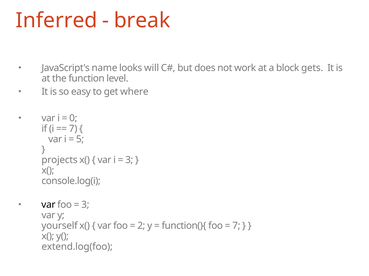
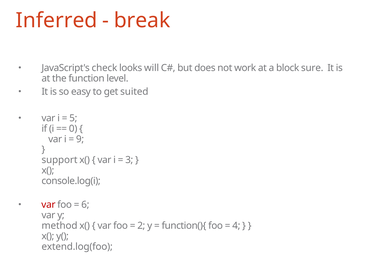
name: name -> check (104, 68)
gets: gets -> sure (312, 68)
where: where -> suited (134, 92)
0: 0 -> 5 (73, 118)
7: 7 -> 0 (73, 129)
5: 5 -> 9 (80, 139)
projects: projects -> support (59, 160)
var colour: black -> red (48, 205)
3: 3 -> 6 (85, 205)
yourself: yourself -> method (59, 226)
7: 7 -> 4 (236, 226)
